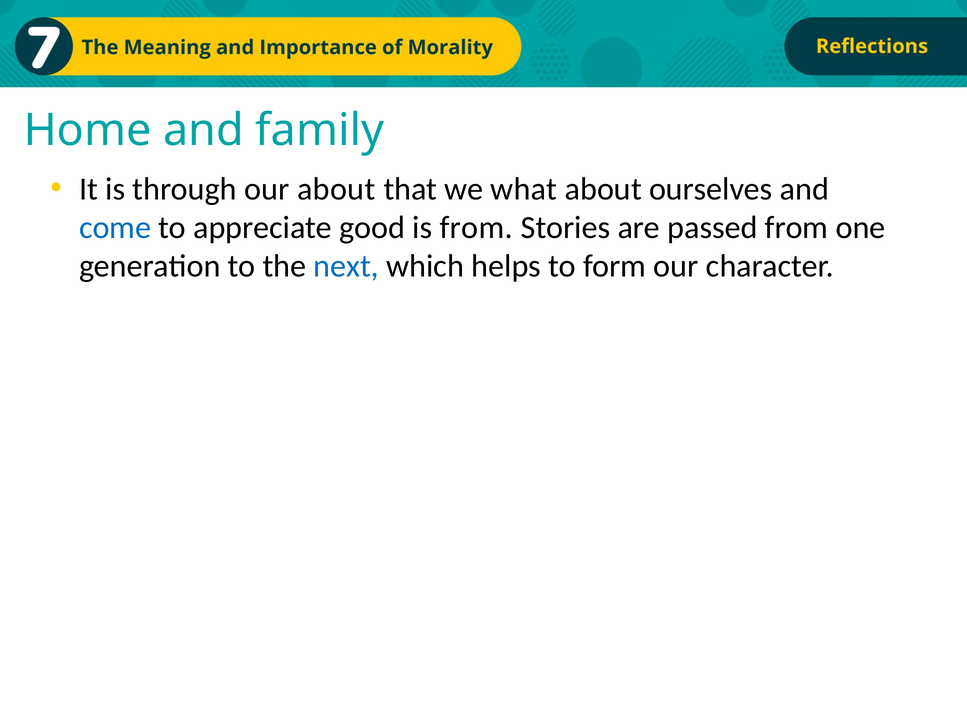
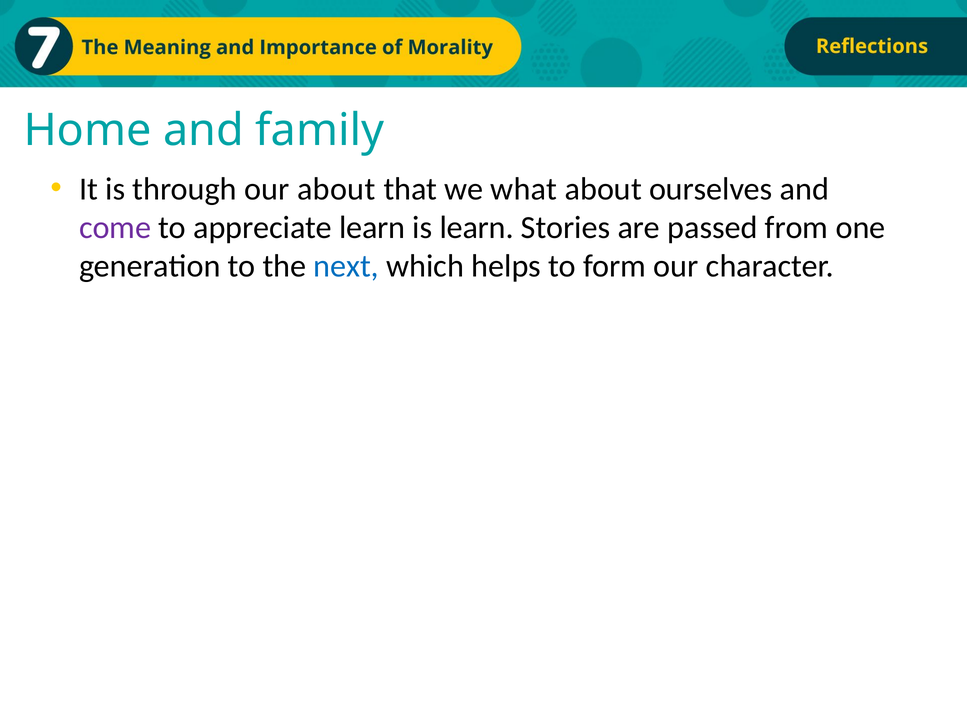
come colour: blue -> purple (115, 228)
appreciate good: good -> learn (372, 228)
is from: from -> learn (477, 228)
